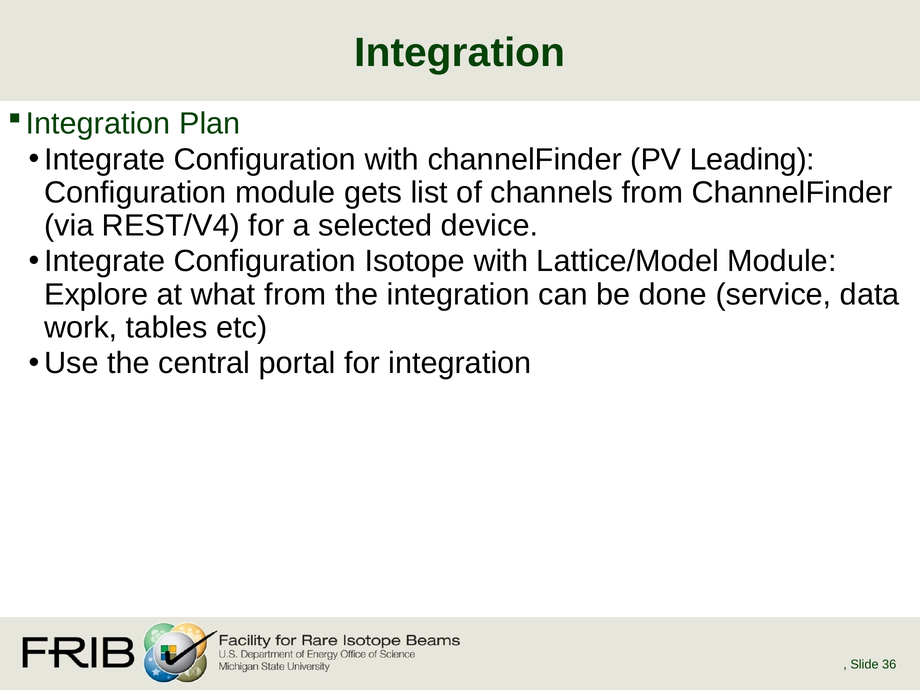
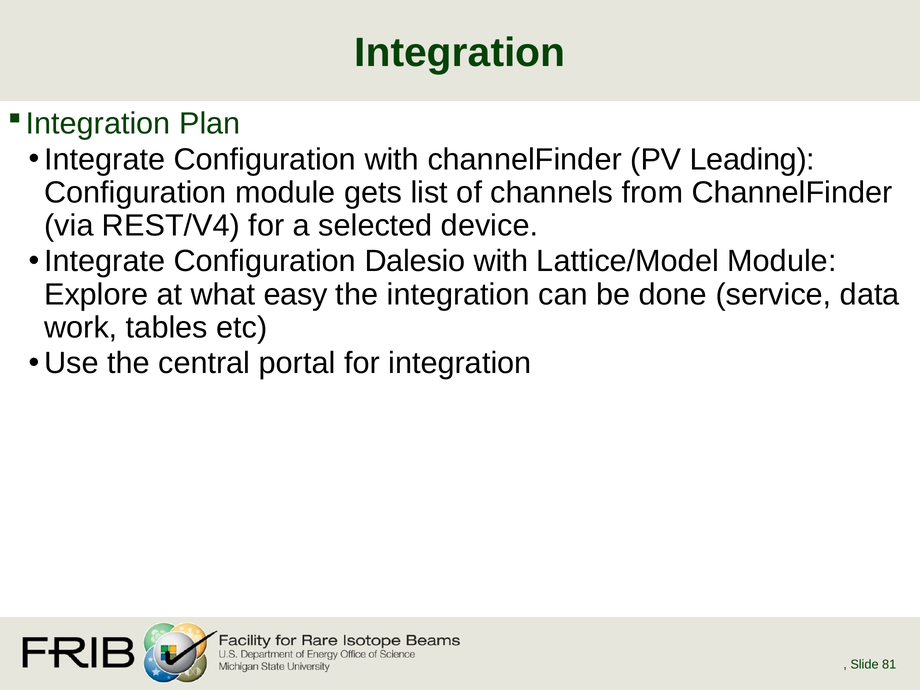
Isotope: Isotope -> Dalesio (415, 261)
what from: from -> easy (296, 294)
36: 36 -> 81 (889, 665)
